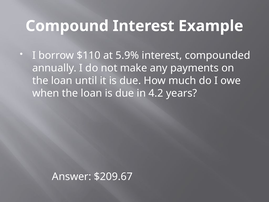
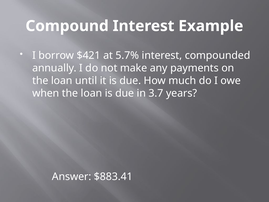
$110: $110 -> $421 (89, 55)
5.9%: 5.9% -> 5.7% (127, 55)
4.2: 4.2 -> 3.7 (156, 93)
$209.67: $209.67 -> $883.41 (113, 176)
